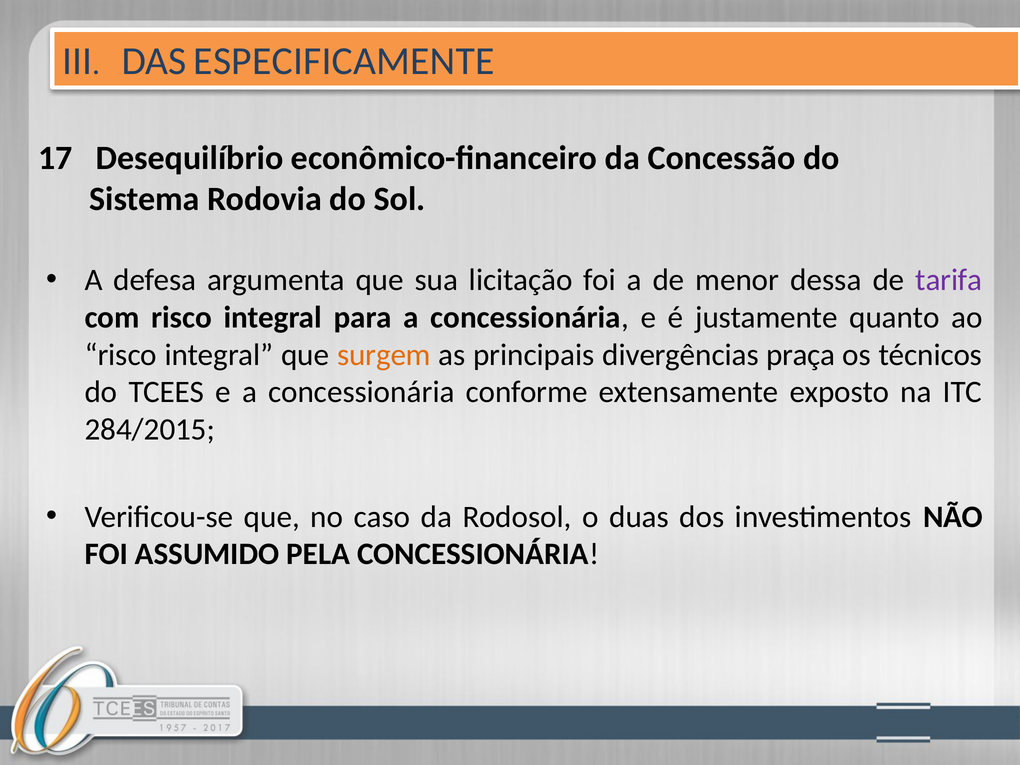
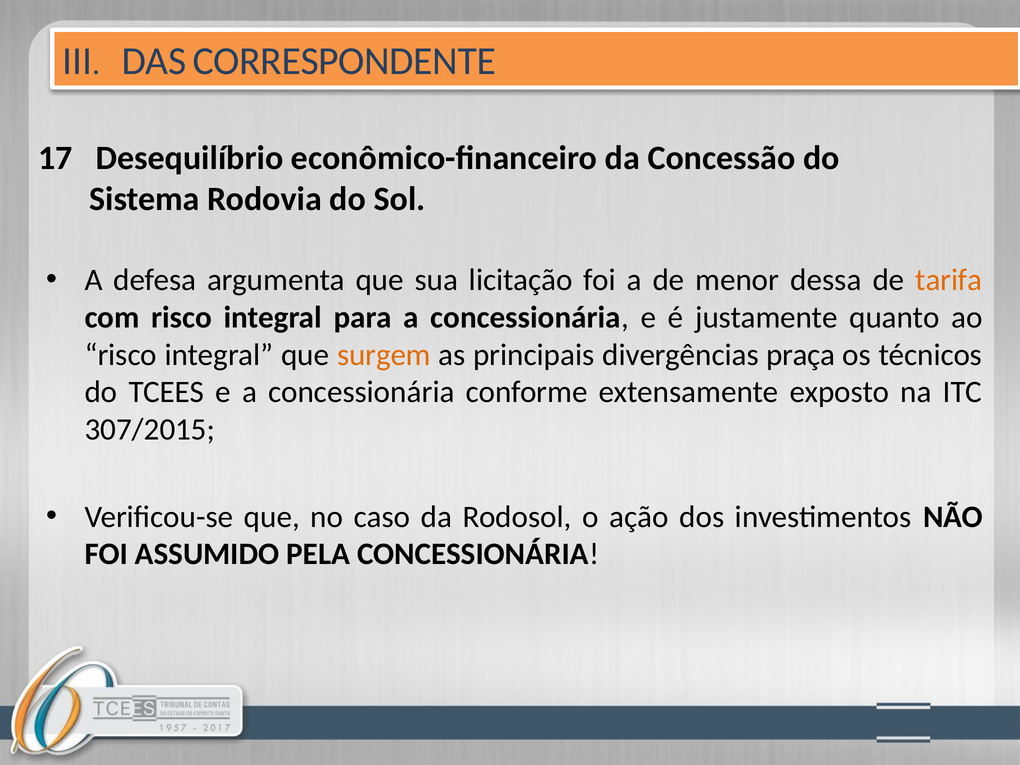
ESPECIFICAMENTE: ESPECIFICAMENTE -> CORRESPONDENTE (344, 61)
tarifa colour: purple -> orange (949, 280)
284/2015: 284/2015 -> 307/2015 (150, 430)
duas: duas -> ação (639, 517)
